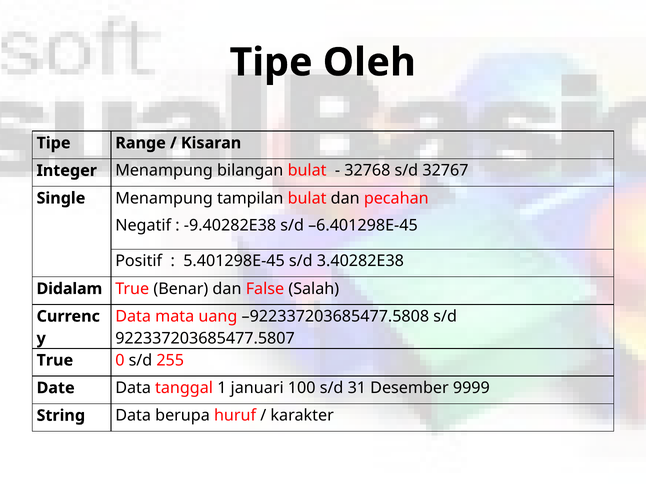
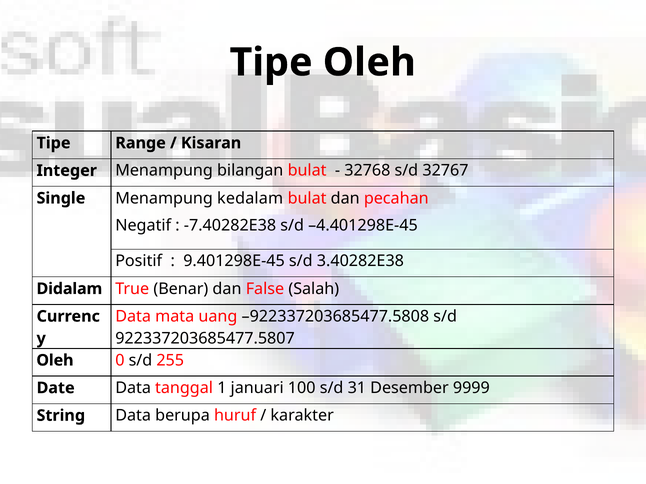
tampilan: tampilan -> kedalam (250, 198)
-9.40282E38: -9.40282E38 -> -7.40282E38 (230, 226)
–6.401298E-45: –6.401298E-45 -> –4.401298E-45 (363, 226)
5.401298E-45: 5.401298E-45 -> 9.401298E-45 (234, 261)
True: True -> Oleh (55, 361)
